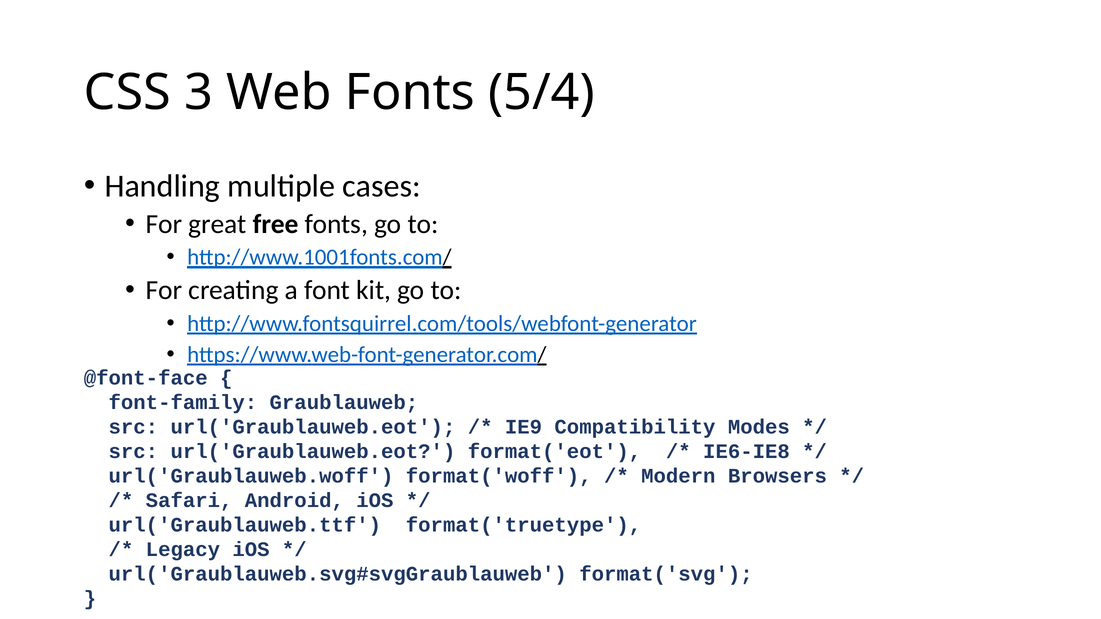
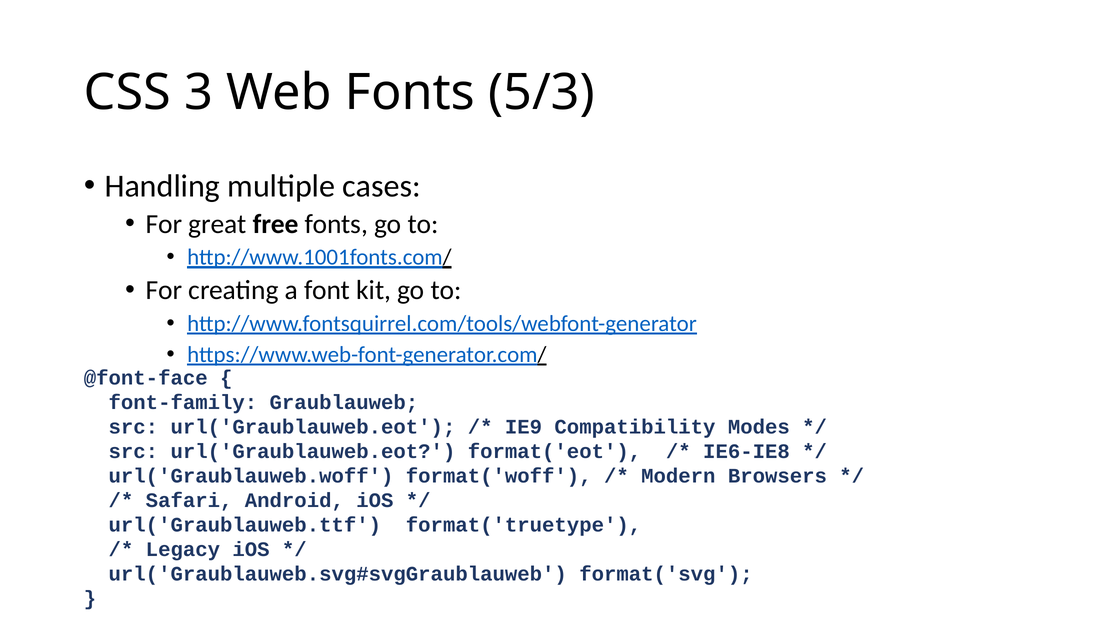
5/4: 5/4 -> 5/3 (542, 92)
